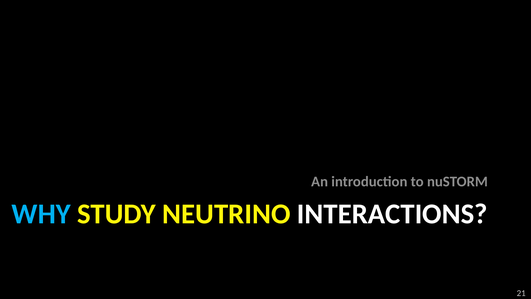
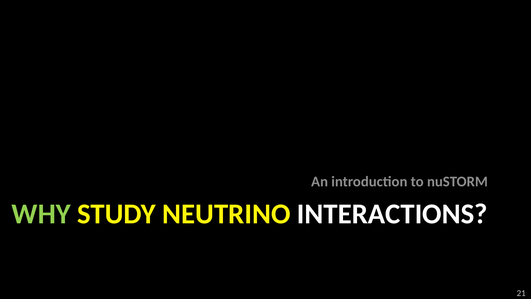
WHY colour: light blue -> light green (41, 214)
